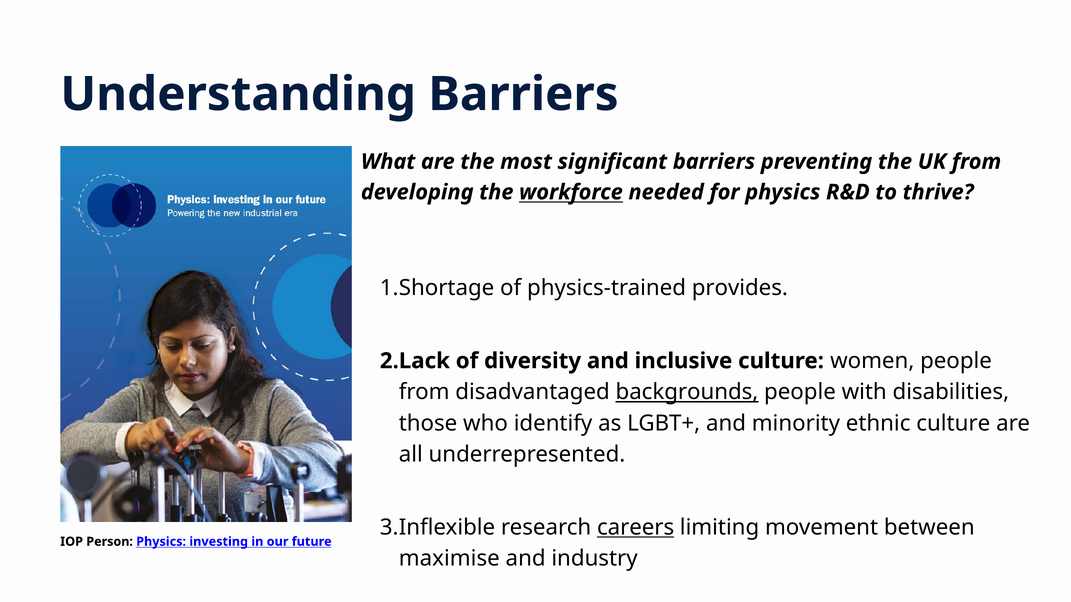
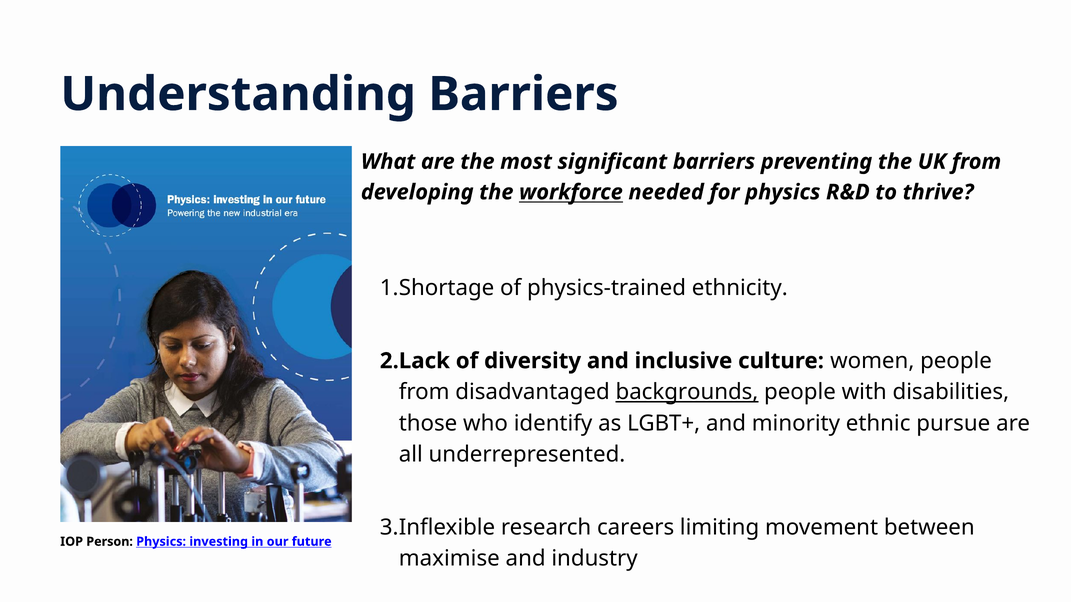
provides: provides -> ethnicity (740, 288)
ethnic culture: culture -> pursue (953, 424)
careers underline: present -> none (636, 528)
